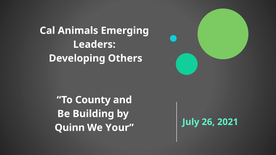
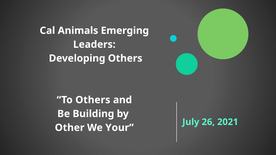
To County: County -> Others (93, 100)
Quinn: Quinn -> Other (70, 128)
